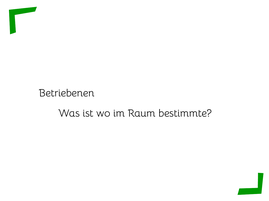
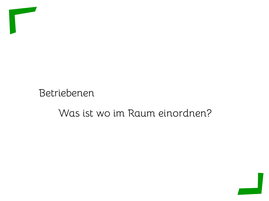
bestimmte: bestimmte -> einordnen (185, 114)
